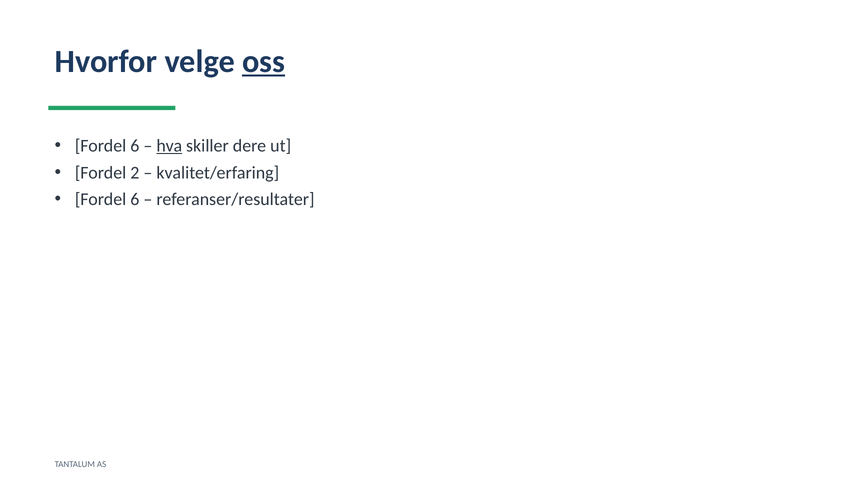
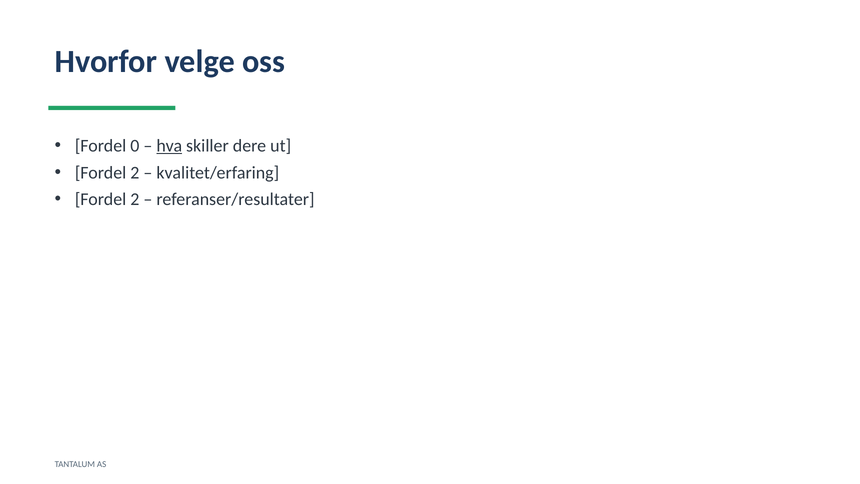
oss underline: present -> none (264, 61)
6: 6 -> 0 (135, 146)
6: 6 -> 2 (135, 199)
